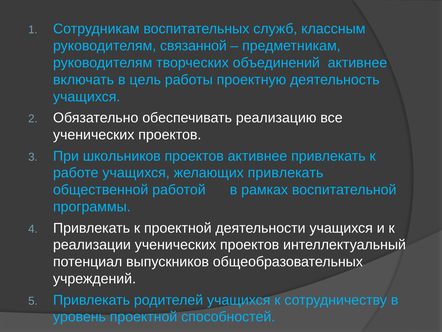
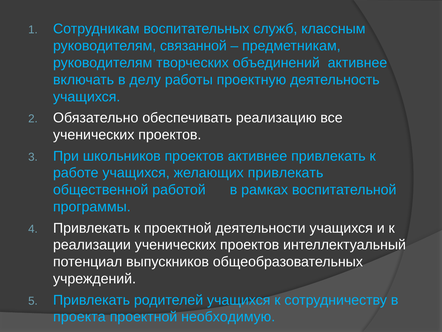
цель: цель -> делу (145, 80)
уровень: уровень -> проекта (79, 317)
способностей: способностей -> необходимую (228, 317)
